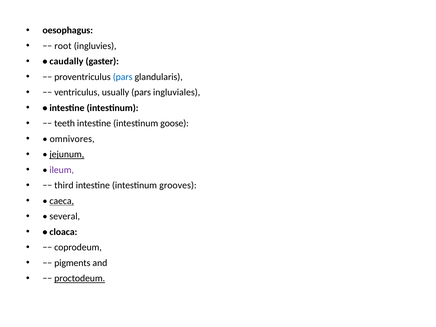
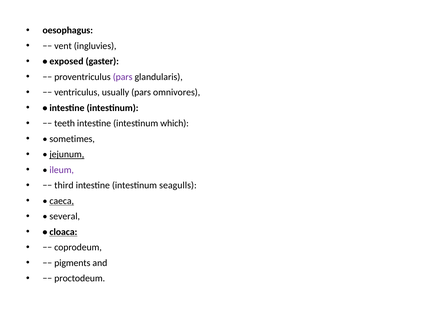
root: root -> vent (63, 46)
caudally: caudally -> exposed (66, 61)
pars colour: blue -> purple (123, 77)
ingluviales: ingluviales -> omnivores (177, 92)
goose: goose -> which (175, 123)
omnivores: omnivores -> sometimes (72, 139)
grooves: grooves -> seagulls (178, 185)
cloaca underline: none -> present (63, 232)
proctodeum underline: present -> none (80, 278)
